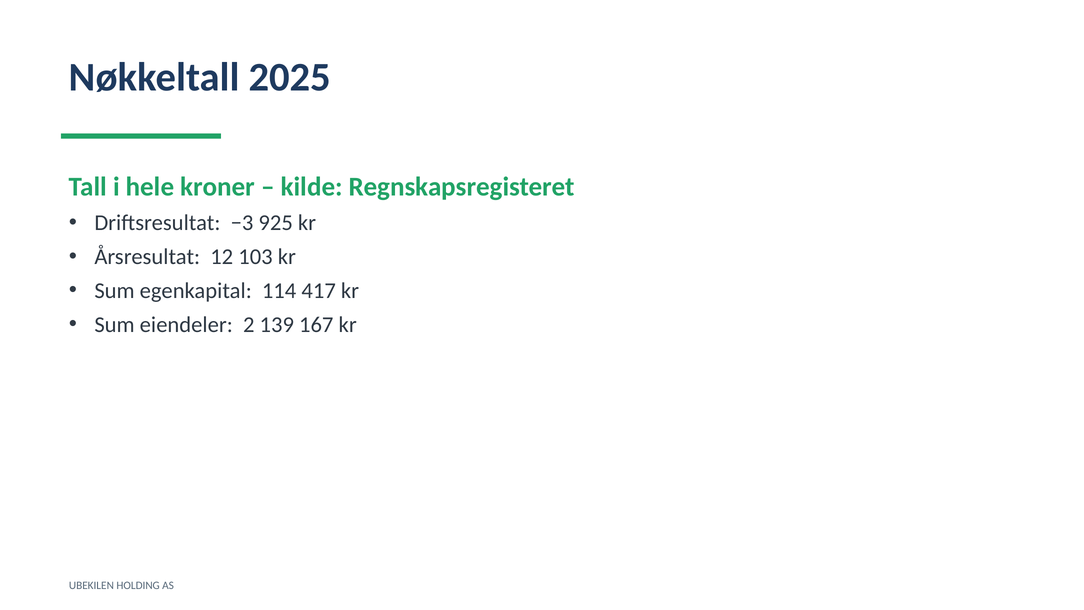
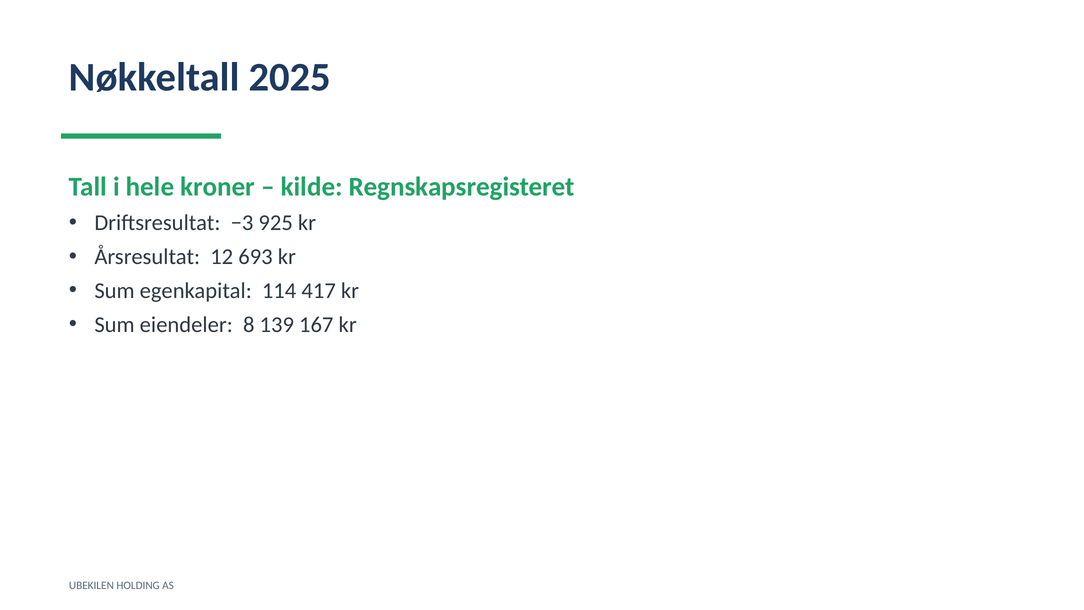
103: 103 -> 693 (255, 257)
2: 2 -> 8 (249, 325)
